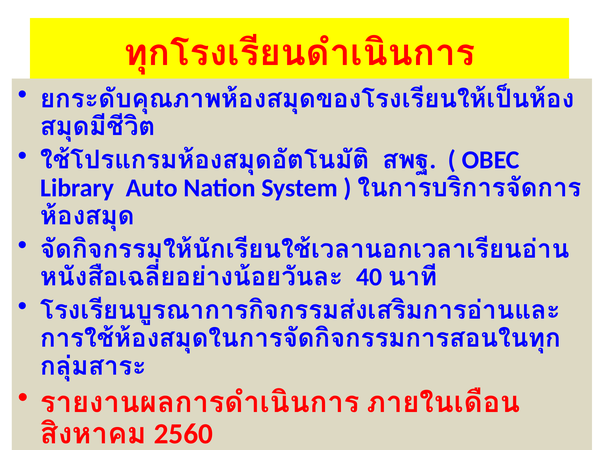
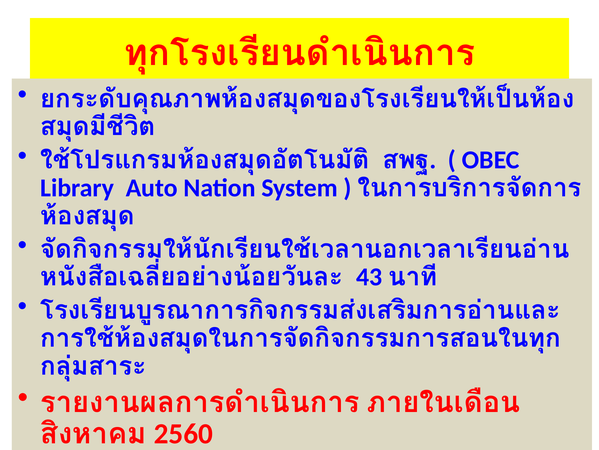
40: 40 -> 43 (369, 277)
